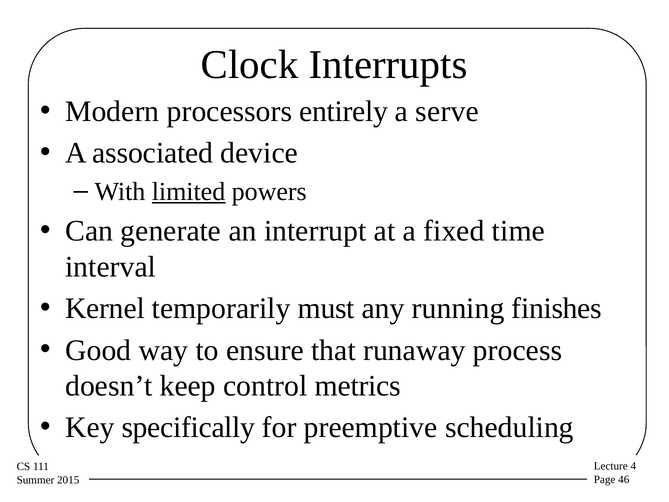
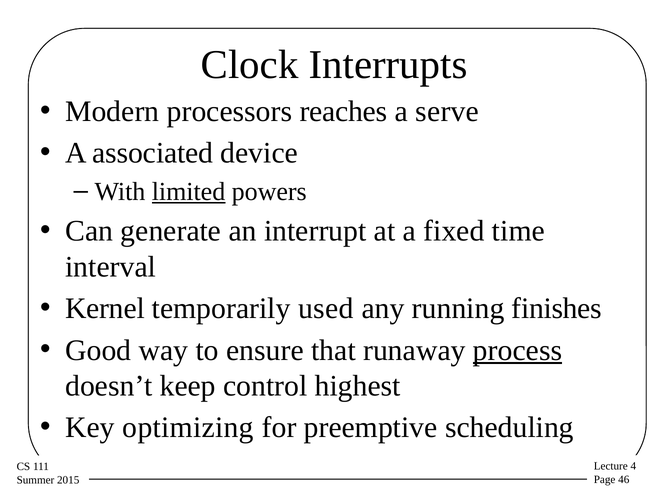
entirely: entirely -> reaches (344, 111)
must: must -> used (326, 308)
process underline: none -> present (518, 350)
metrics: metrics -> highest (358, 386)
specifically: specifically -> optimizing (188, 427)
